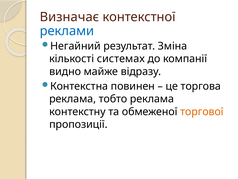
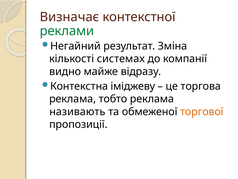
реклами colour: blue -> green (67, 31)
повинен: повинен -> іміджеву (133, 86)
контекстну: контекстну -> називають (77, 111)
